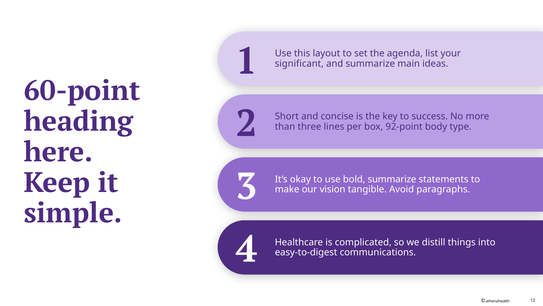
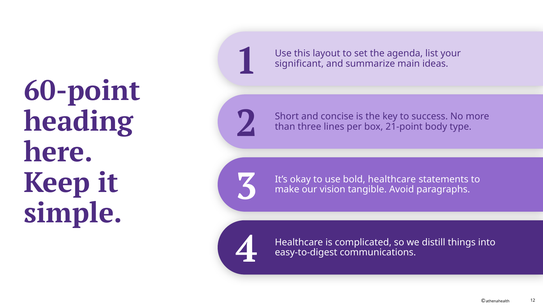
92-point: 92-point -> 21-point (404, 126)
bold summarize: summarize -> healthcare (392, 179)
